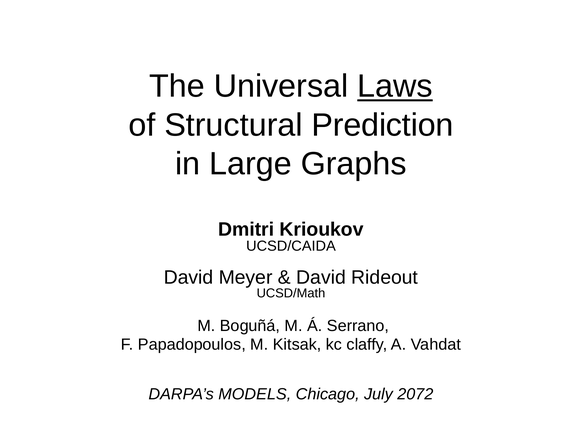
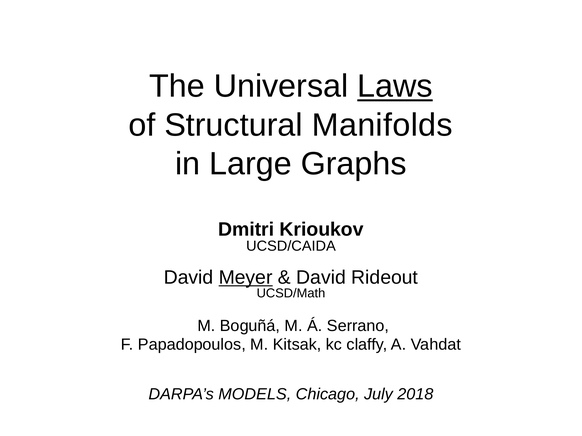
Prediction: Prediction -> Manifolds (382, 125)
Meyer underline: none -> present (246, 278)
2072: 2072 -> 2018 (415, 395)
